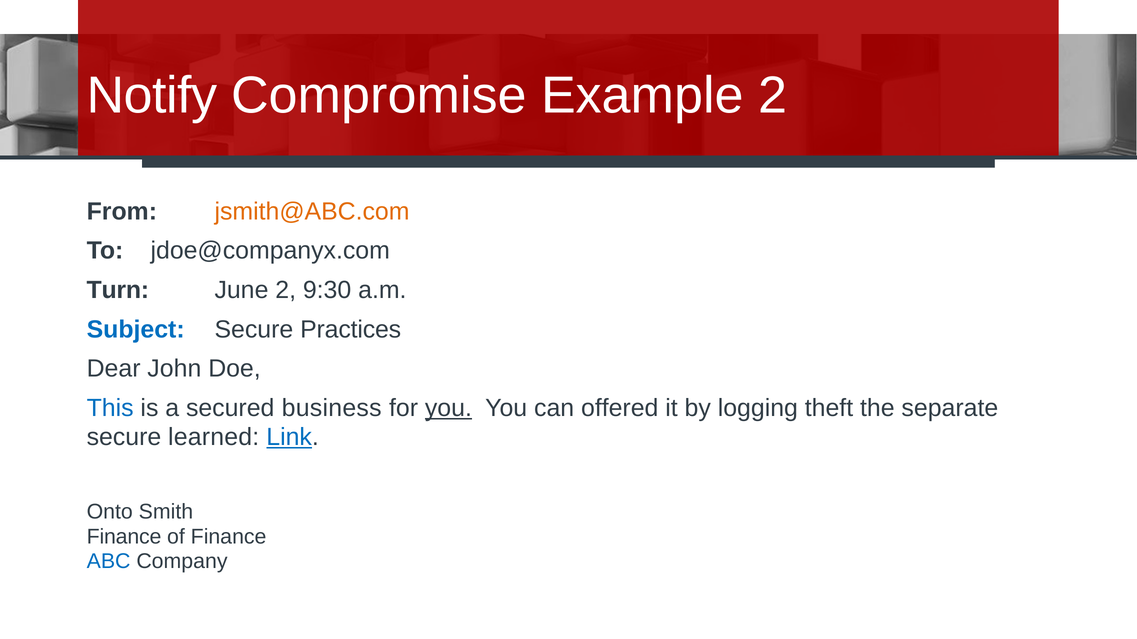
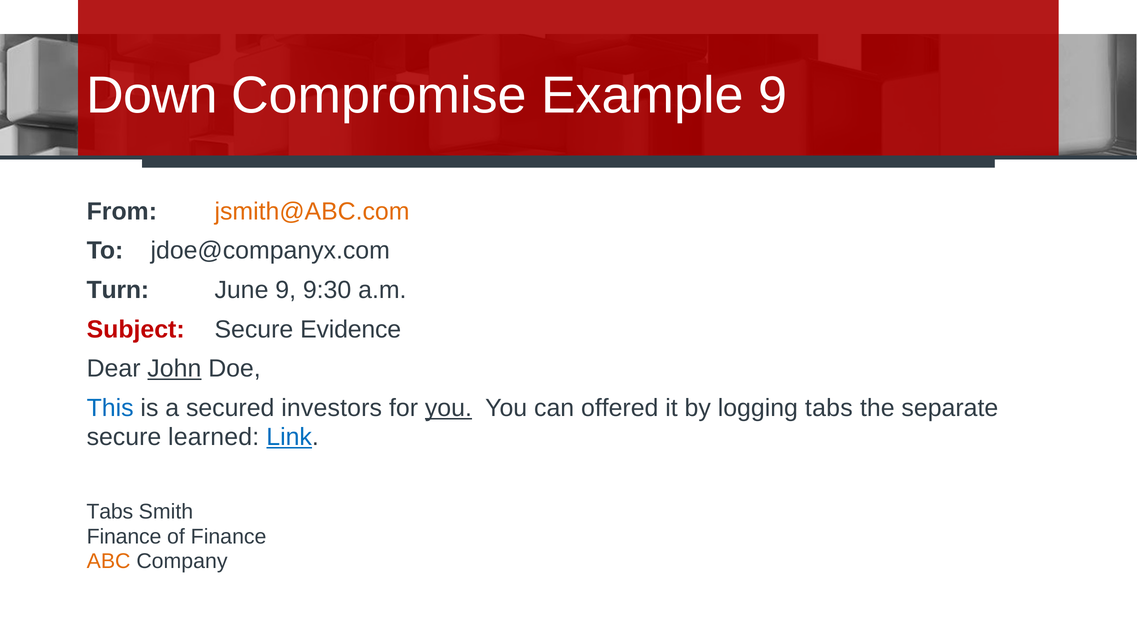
Notify: Notify -> Down (152, 96)
Example 2: 2 -> 9 (773, 96)
June 2: 2 -> 9 (286, 290)
Subject colour: blue -> red (136, 330)
Practices: Practices -> Evidence (351, 330)
John underline: none -> present (174, 369)
business: business -> investors (332, 408)
logging theft: theft -> tabs (829, 408)
Onto: Onto -> Tabs (110, 512)
ABC colour: blue -> orange (109, 562)
